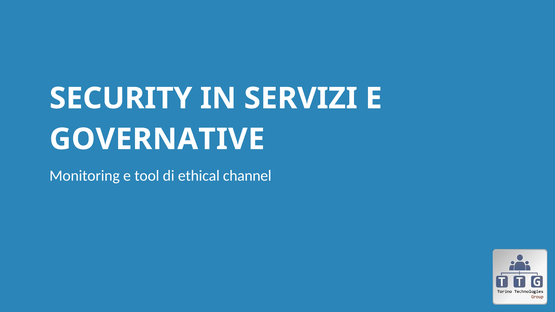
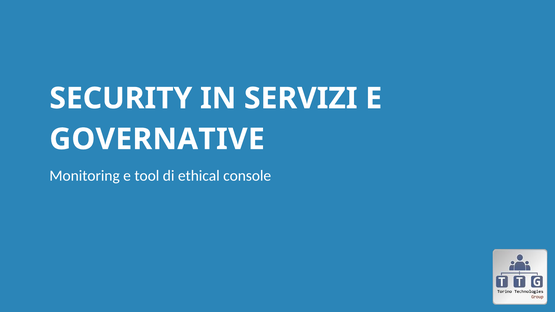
channel: channel -> console (247, 176)
